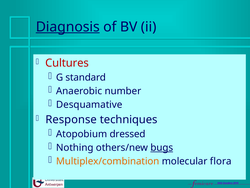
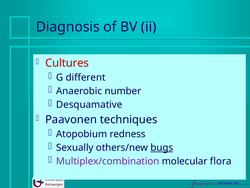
Diagnosis underline: present -> none (68, 27)
standard: standard -> different (86, 77)
Response: Response -> Paavonen (71, 119)
dressed: dressed -> redness (128, 134)
Nothing: Nothing -> Sexually (75, 147)
Multiplex/combination colour: orange -> purple (108, 161)
